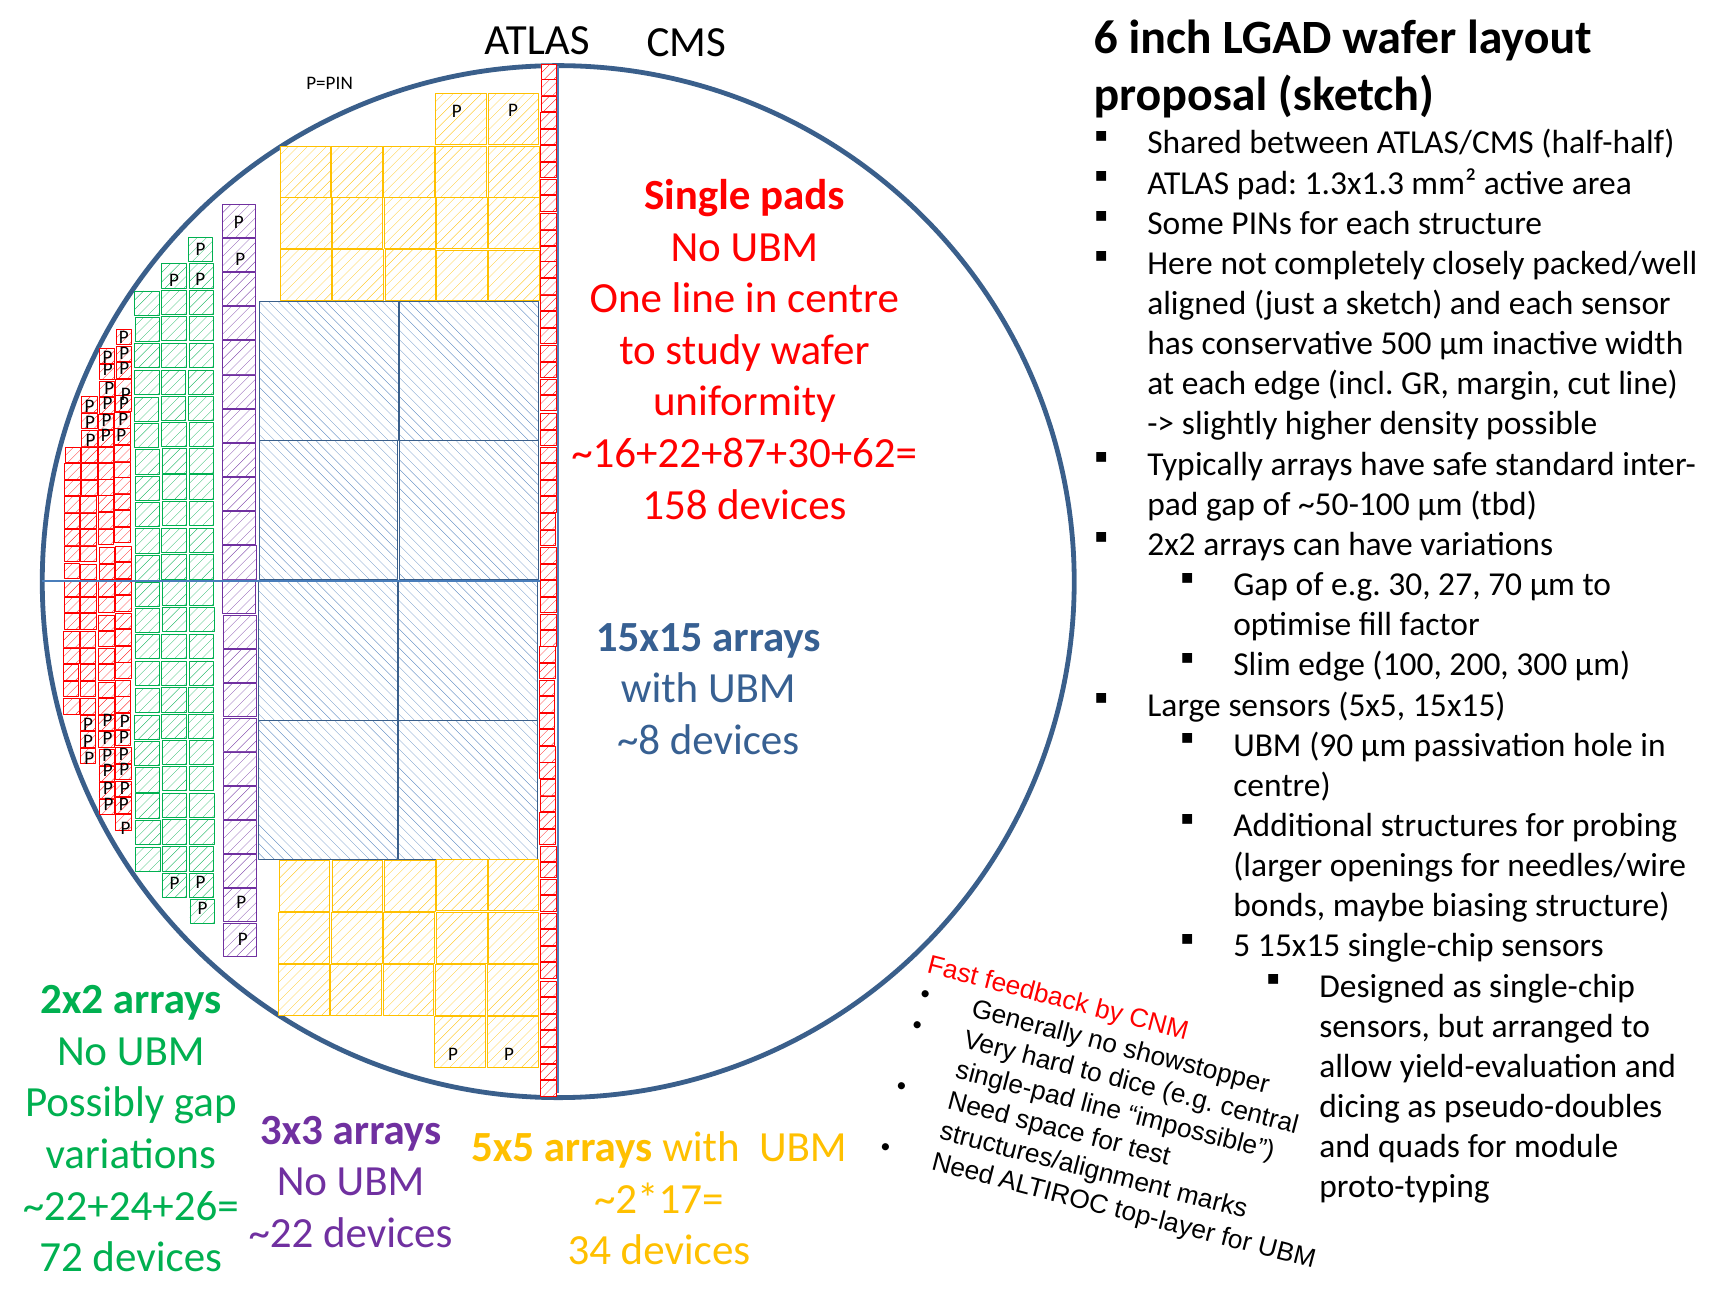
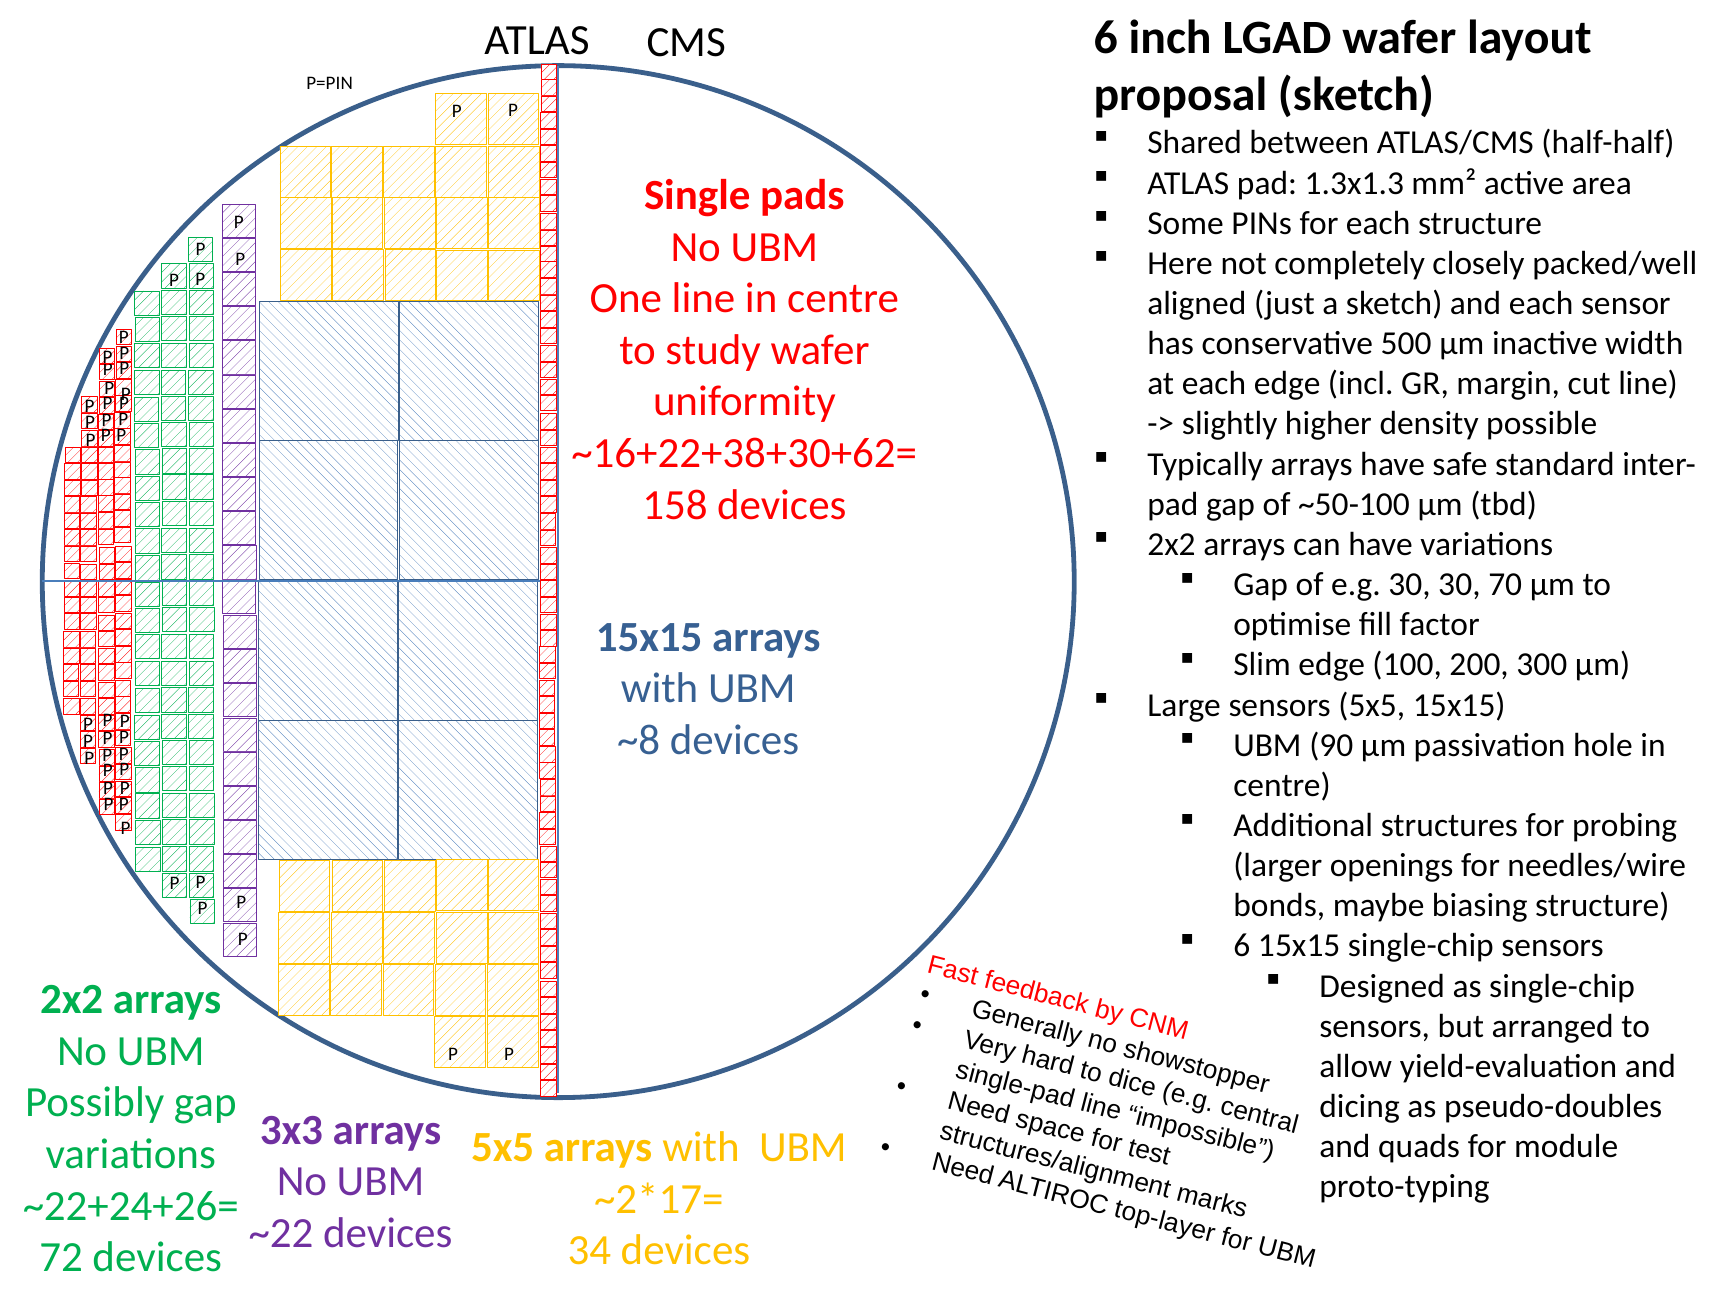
~16+22+87+30+62=: ~16+22+87+30+62= -> ~16+22+38+30+62= (744, 453)
30 27: 27 -> 30 (1459, 585)
5: 5 -> 6 (1242, 946)
